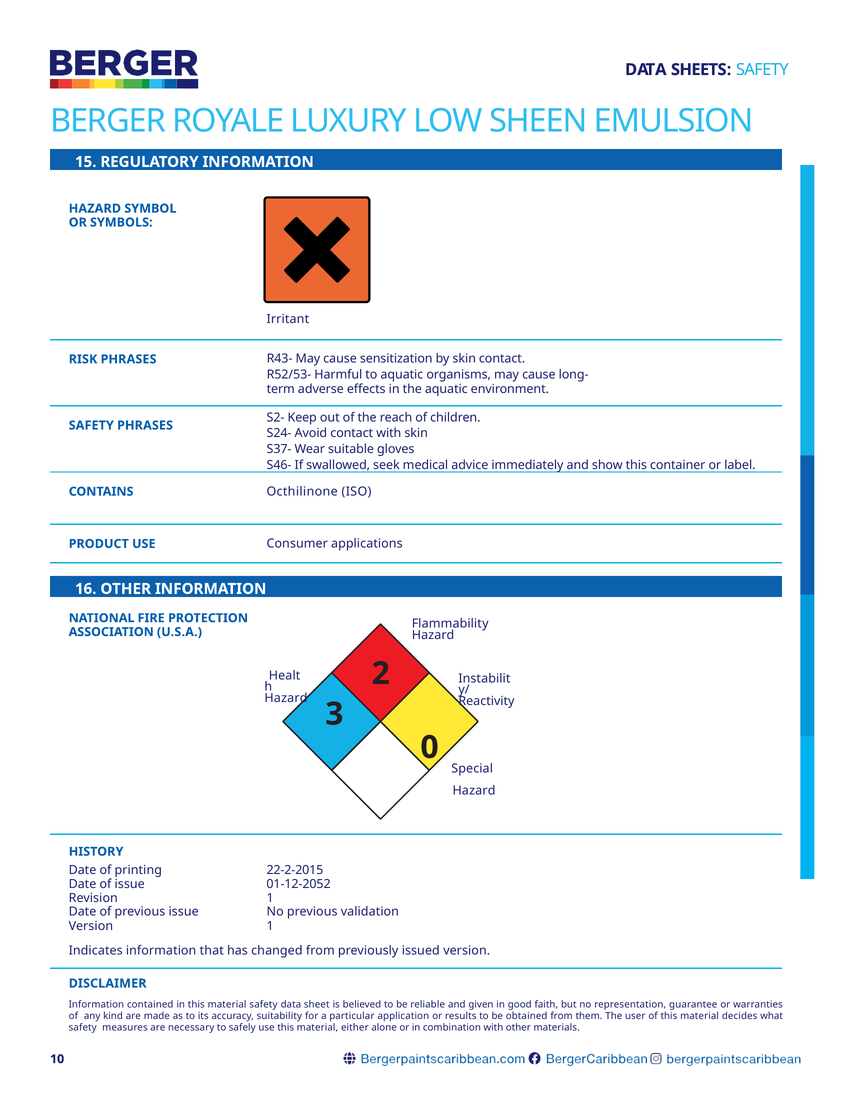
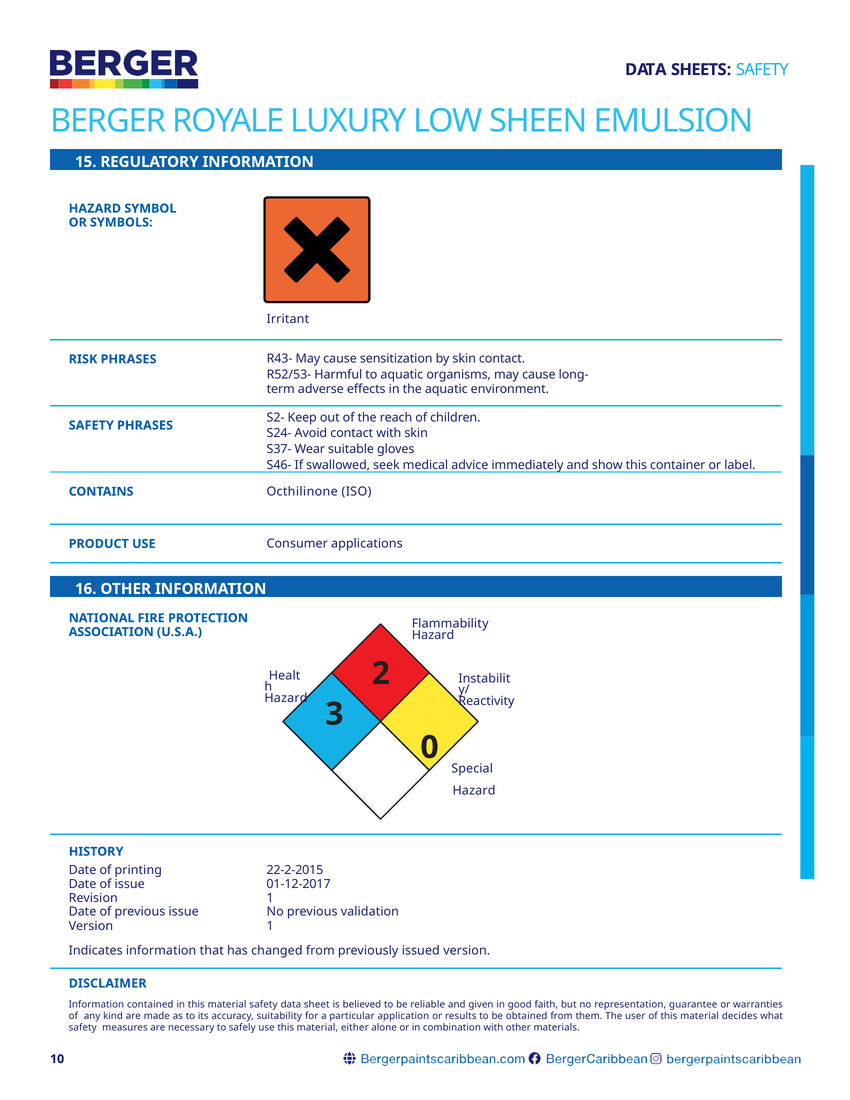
01-12-2052: 01-12-2052 -> 01-12-2017 (299, 884)
